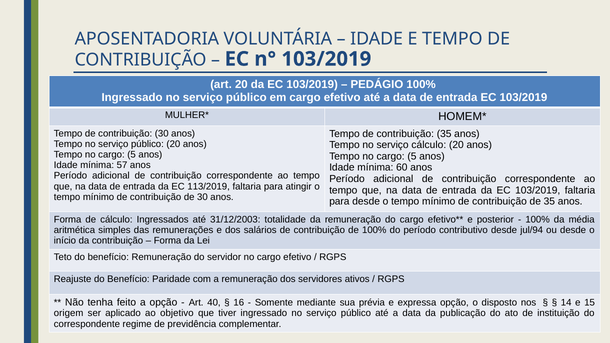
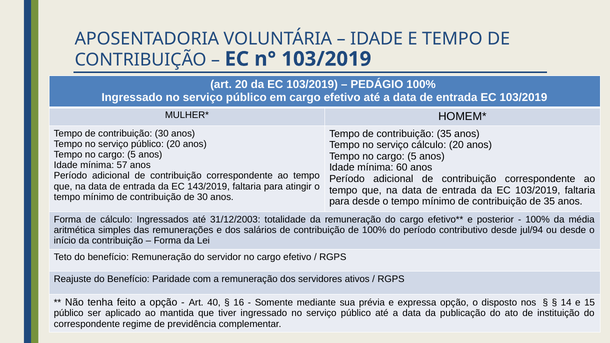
113/2019: 113/2019 -> 143/2019 (209, 186)
origem: origem -> público (69, 313)
objetivo: objetivo -> mantida (177, 313)
